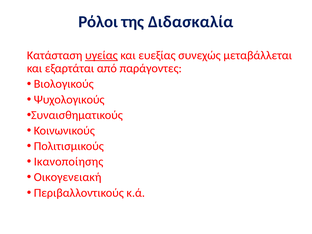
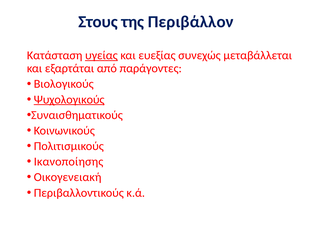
Ρόλοι: Ρόλοι -> Στους (98, 22)
Διδασκαλία: Διδασκαλία -> Περιβάλλον (191, 22)
Ψυχολογικούς underline: none -> present (69, 100)
